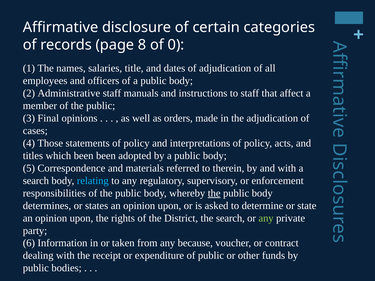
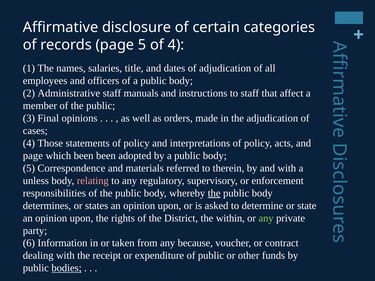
page 8: 8 -> 5 (142, 45)
of 0: 0 -> 4 (176, 45)
titles: titles -> page (33, 156)
search: search -> unless (36, 181)
relating colour: light blue -> pink (93, 181)
the search: search -> within (230, 218)
bodies underline: none -> present (67, 268)
